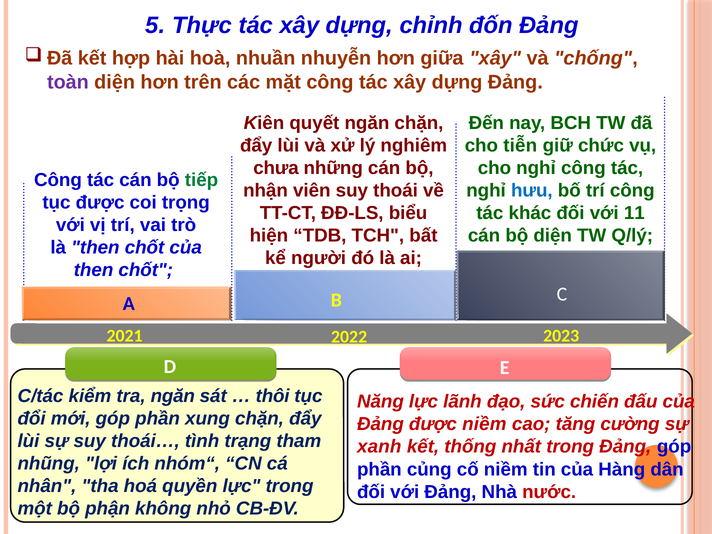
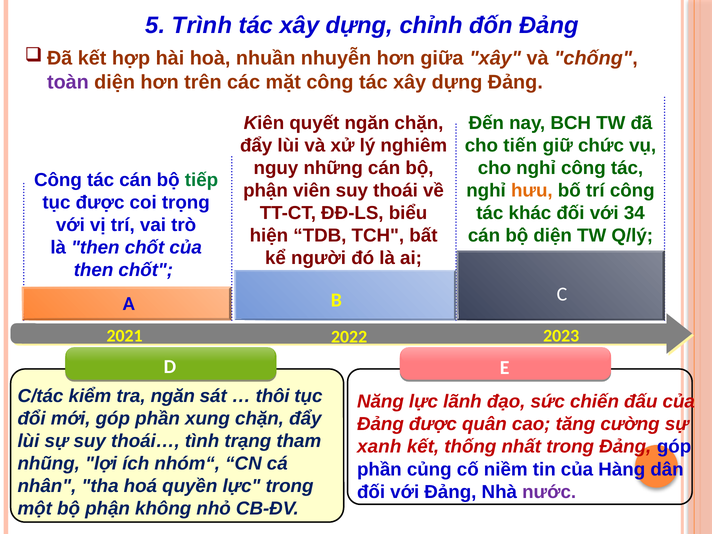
Thực: Thực -> Trình (202, 25)
tiễn: tiễn -> tiến (520, 145)
chưa: chưa -> nguy (276, 168)
nhận: nhận -> phận (265, 190)
hưu colour: blue -> orange (532, 190)
với 11: 11 -> 34 (634, 213)
được niềm: niềm -> quân (484, 424)
nước colour: red -> purple (549, 492)
